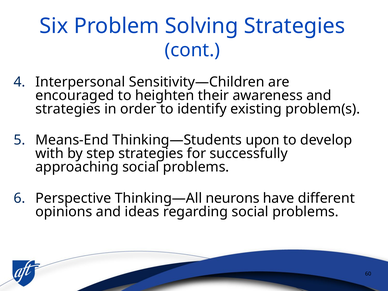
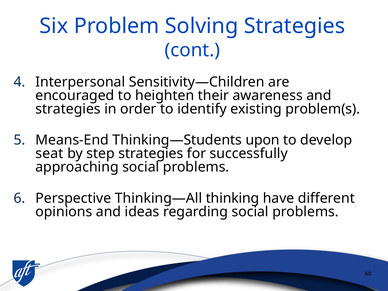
with: with -> seat (49, 154)
neurons: neurons -> thinking (233, 198)
